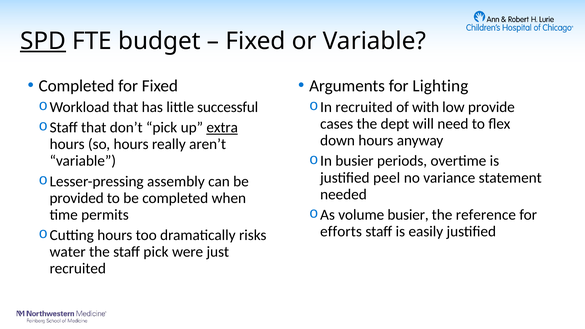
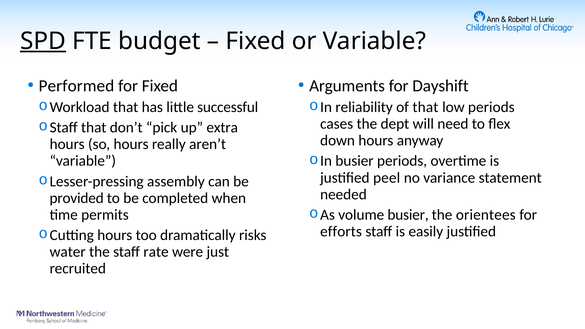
Completed: Completed -> Performed (76, 86)
Lighting: Lighting -> Dayshift (440, 86)
In recruited: recruited -> reliability (364, 107)
of with: with -> that (425, 107)
low provide: provide -> periods (491, 107)
extra underline: present -> none (222, 128)
reference: reference -> orientees (486, 215)
staff pick: pick -> rate (156, 252)
